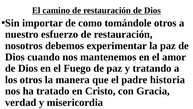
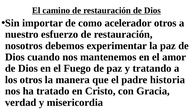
tomándole: tomándole -> acelerador (128, 23)
